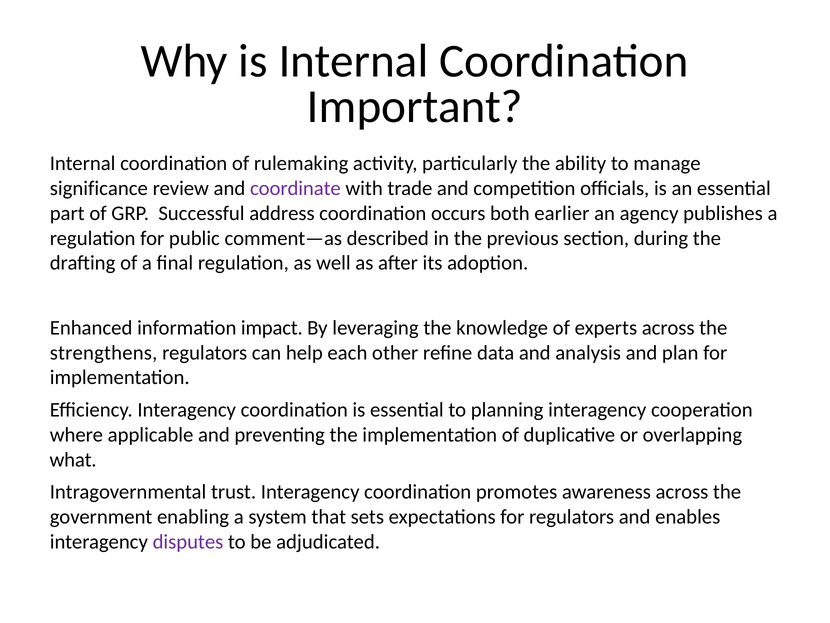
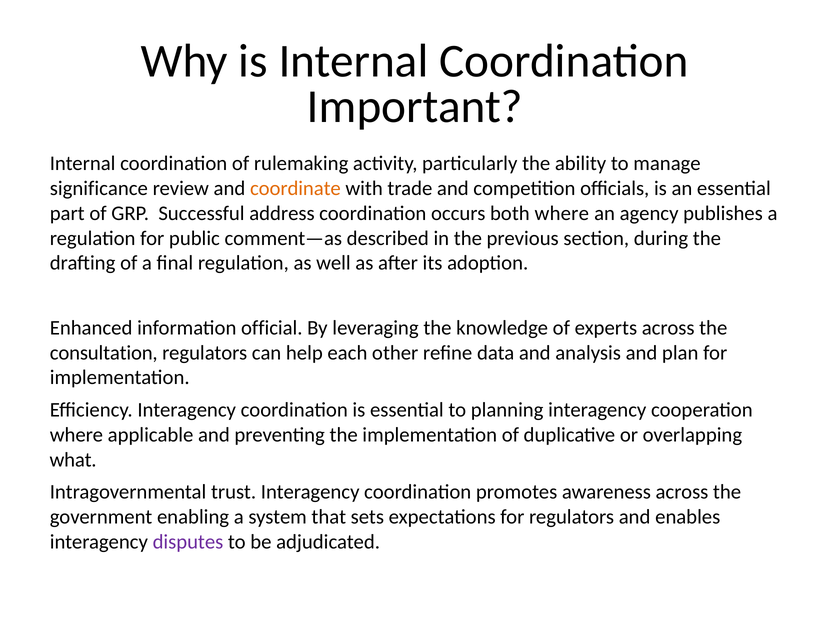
coordinate colour: purple -> orange (295, 188)
both earlier: earlier -> where (562, 213)
impact: impact -> official (272, 327)
strengthens: strengthens -> consultation (104, 352)
